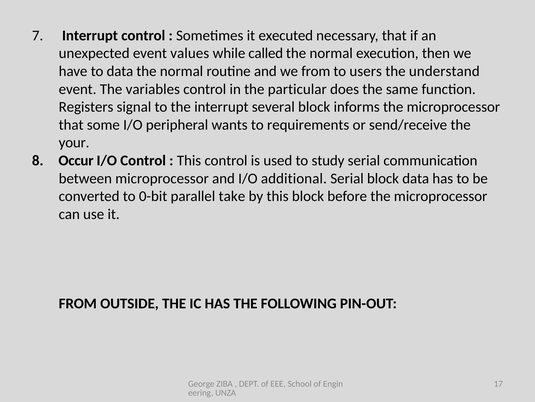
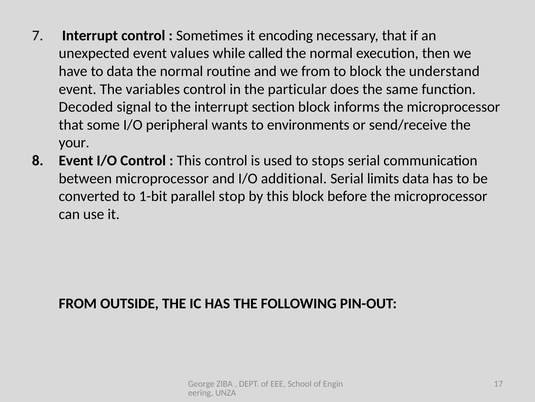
executed: executed -> encoding (286, 35)
to users: users -> block (366, 71)
Registers: Registers -> Decoded (86, 107)
several: several -> section (273, 107)
requirements: requirements -> environments (308, 125)
Occur: Occur -> Event (76, 160)
study: study -> stops (328, 160)
Serial block: block -> limits (383, 178)
0-bit: 0-bit -> 1-bit (153, 196)
take: take -> stop (232, 196)
